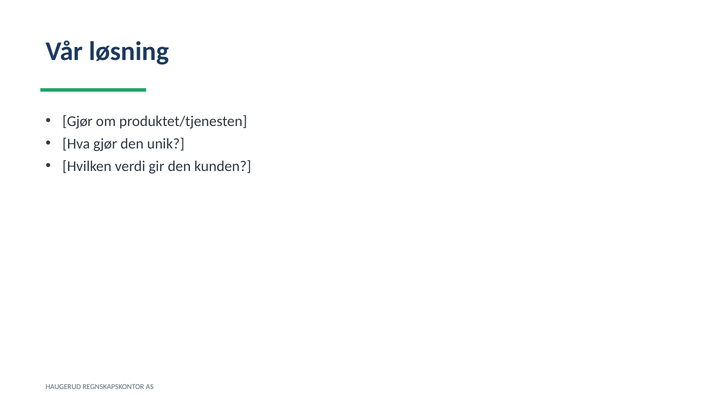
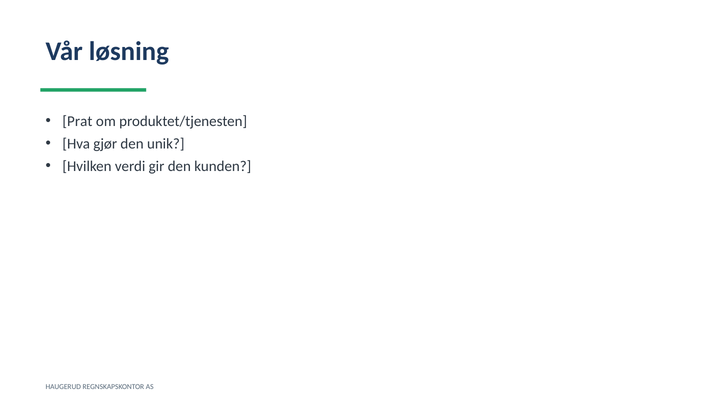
Gjør: Gjør -> Prat (77, 121)
